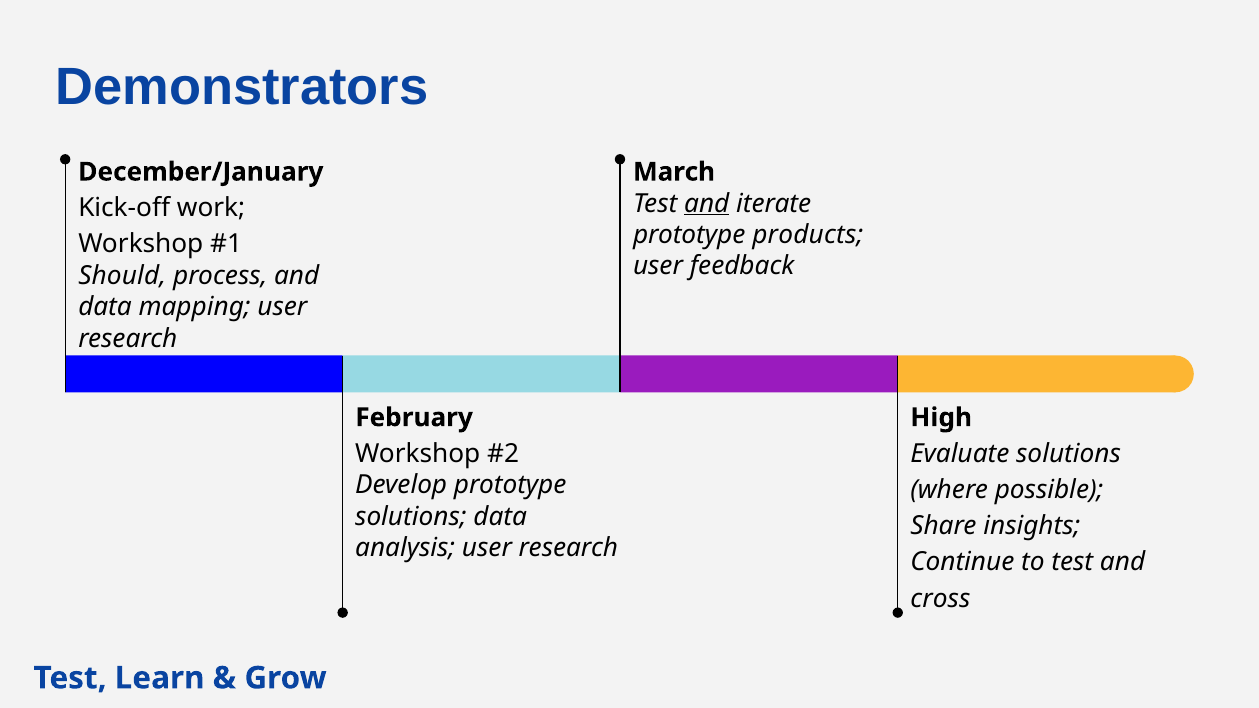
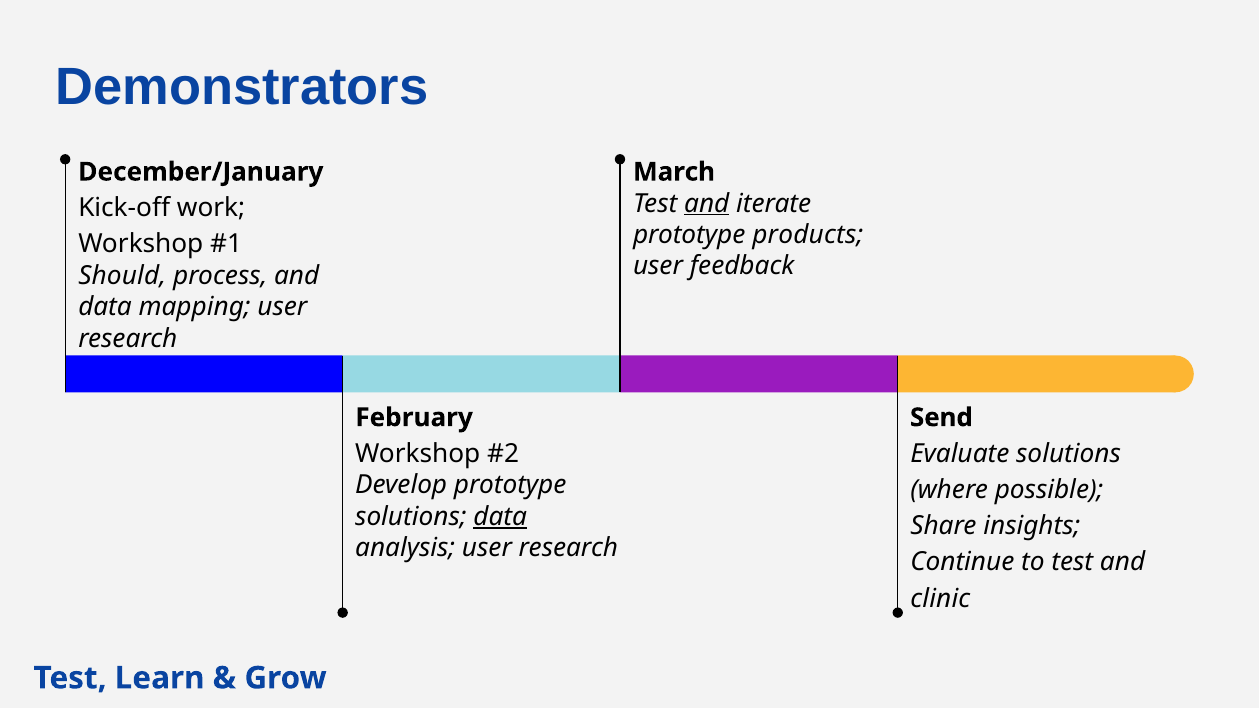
High: High -> Send (941, 418)
data underline: none -> present (500, 517)
cross: cross -> clinic (940, 599)
